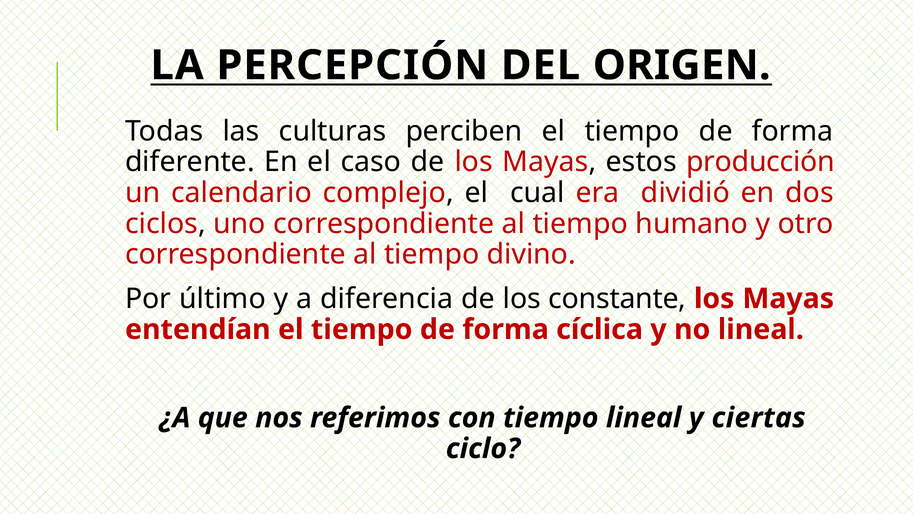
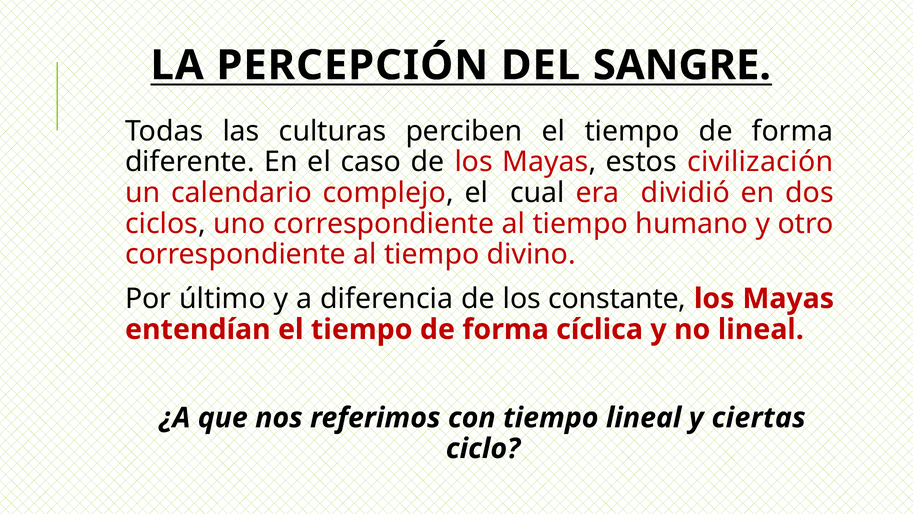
ORIGEN: ORIGEN -> SANGRE (682, 65)
producción: producción -> civilización (760, 162)
